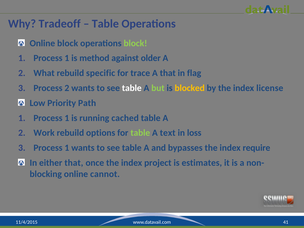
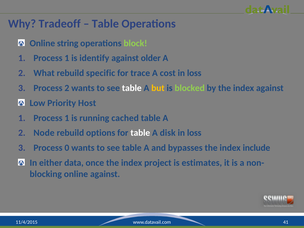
Online block: block -> string (68, 43)
method: method -> identify (94, 58)
A that: that -> cost (168, 73)
flag: flag -> loss (194, 73)
but colour: light green -> yellow (158, 88)
blocked colour: yellow -> light green (190, 88)
index license: license -> against (270, 88)
Path: Path -> Host (87, 103)
Work: Work -> Node (44, 133)
table colour: light green -> white (140, 133)
text: text -> disk (168, 133)
1: 1 -> 0 (67, 148)
require: require -> include (256, 148)
either that: that -> data (74, 163)
online cannot: cannot -> against (105, 174)
